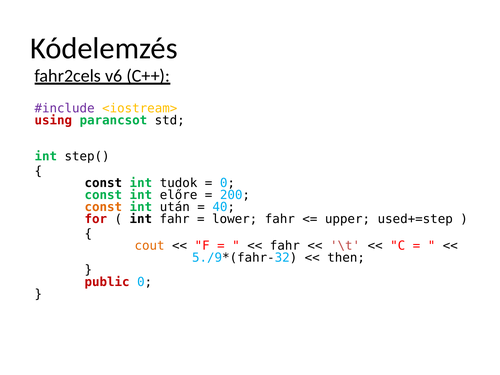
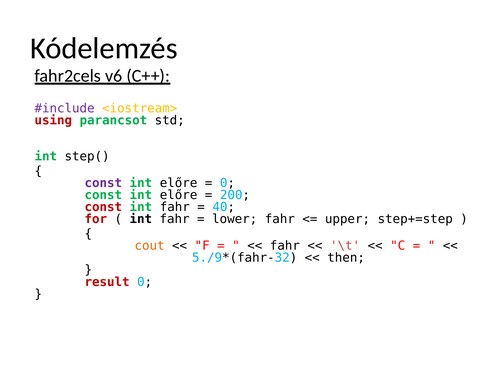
const colour: black -> purple (103, 183)
tudok: tudok -> előre (179, 183)
const colour: orange -> red (103, 207)
után: után -> fahr (175, 207)
used+=step: used+=step -> step+=step (415, 219)
public: public -> result (107, 282)
